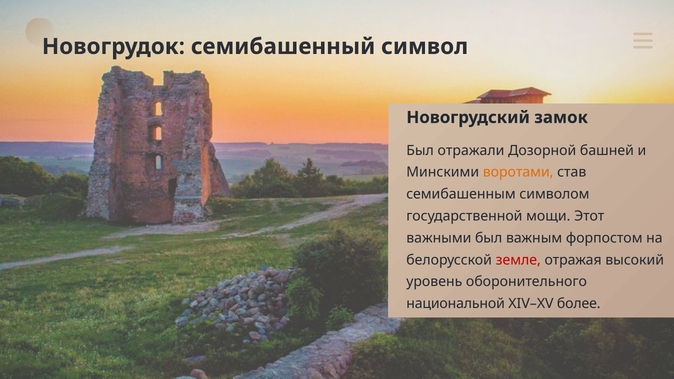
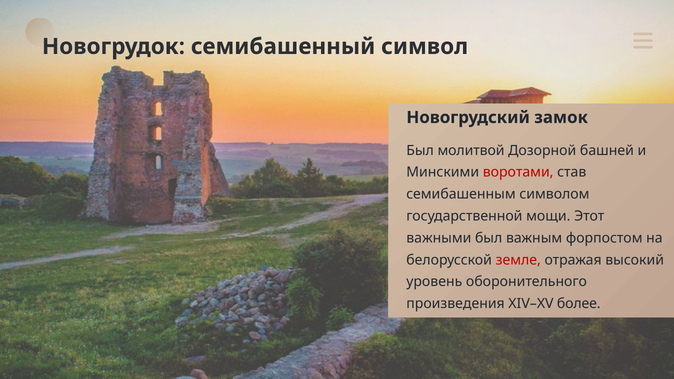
отражали: отражали -> молитвой (471, 150)
воротами colour: orange -> red (518, 172)
национальной: национальной -> произведения (456, 304)
